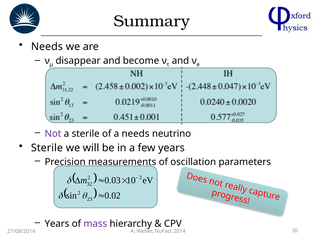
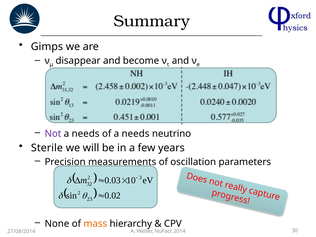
Needs: Needs -> Gimps (47, 47)
sterile: sterile -> needs (86, 134)
Years: Years -> None (57, 224)
mass colour: purple -> orange (95, 224)
